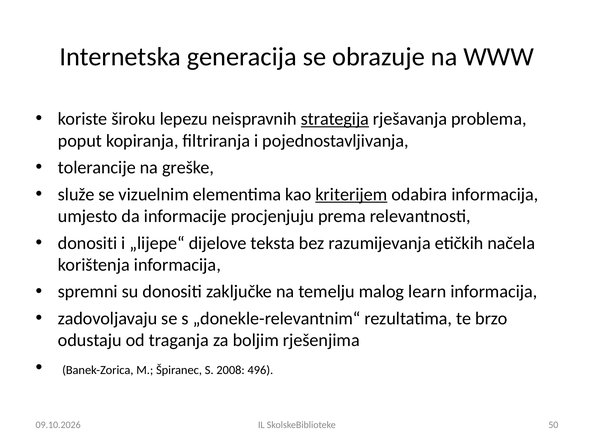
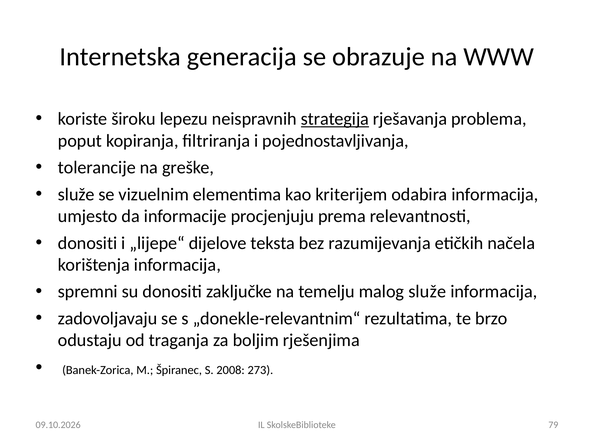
kriterijem underline: present -> none (351, 195)
malog learn: learn -> služe (427, 292)
496: 496 -> 273 (260, 370)
50: 50 -> 79 (553, 425)
